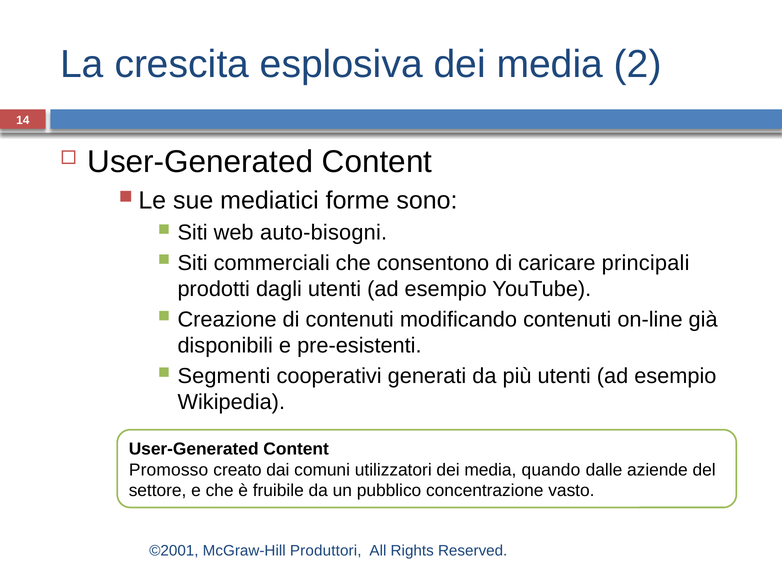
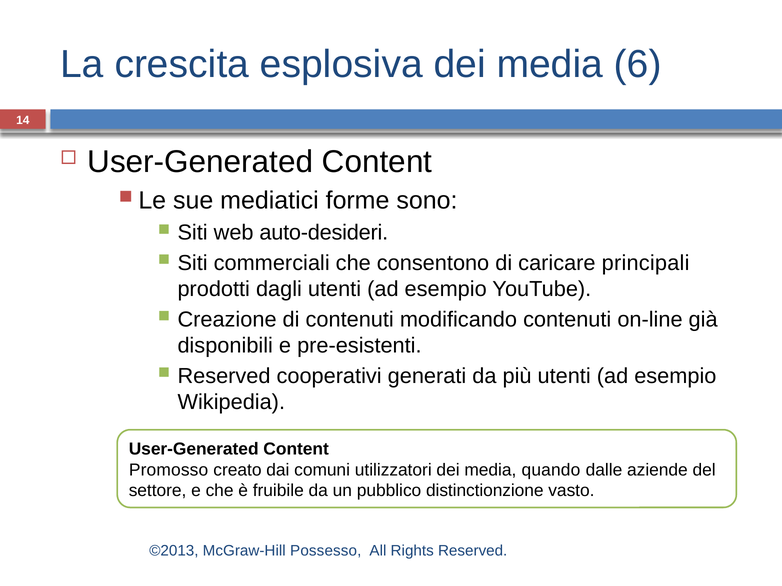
2: 2 -> 6 (638, 65)
auto-bisogni: auto-bisogni -> auto-desideri (324, 233)
Segmenti: Segmenti -> Reserved (224, 376)
concentrazione: concentrazione -> distinctionzione (485, 491)
©2001: ©2001 -> ©2013 (174, 551)
Produttori: Produttori -> Possesso (326, 551)
